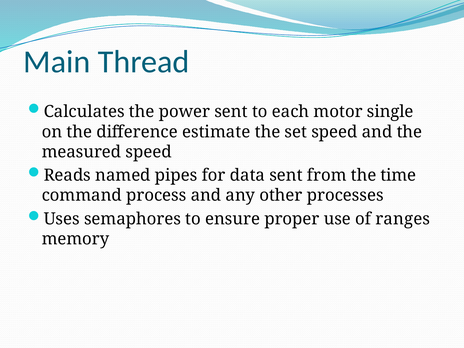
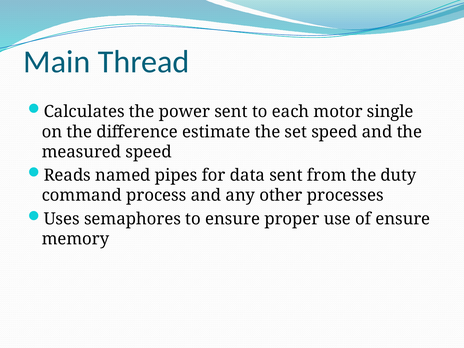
time: time -> duty (398, 175)
of ranges: ranges -> ensure (403, 219)
